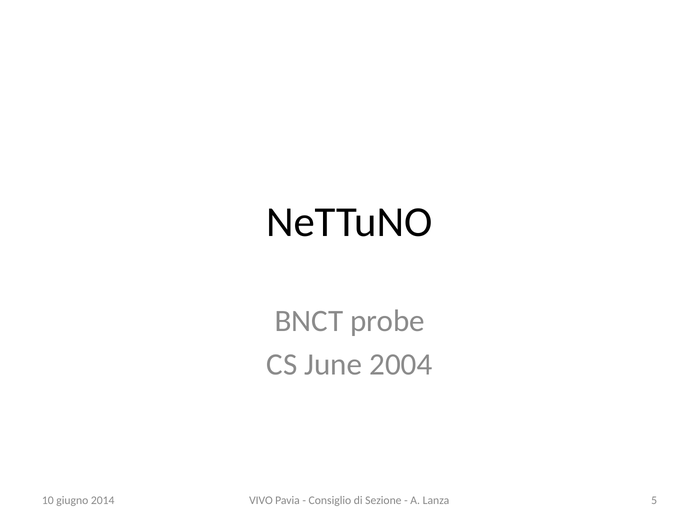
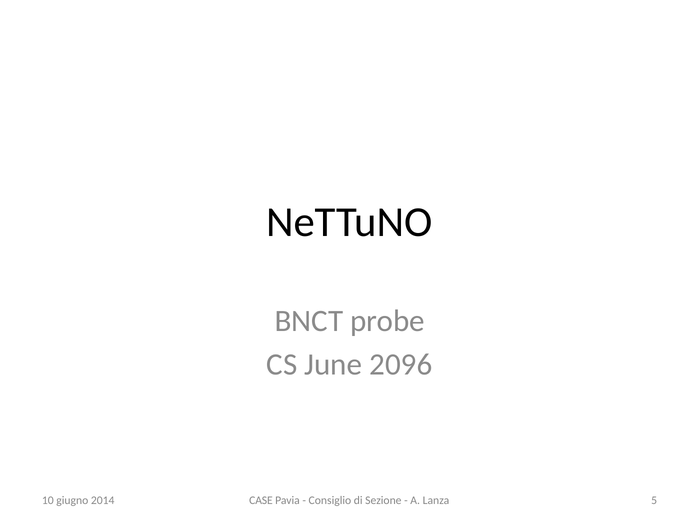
2004: 2004 -> 2096 (401, 365)
VIVO: VIVO -> CASE (261, 501)
